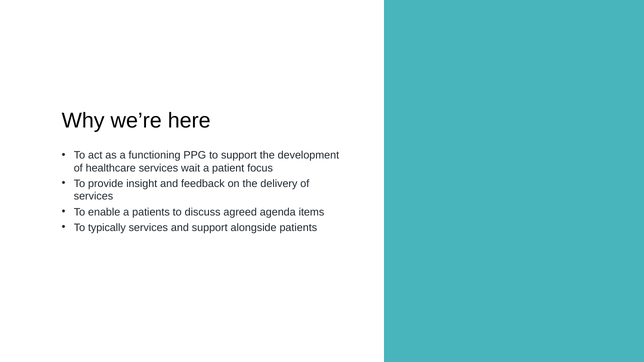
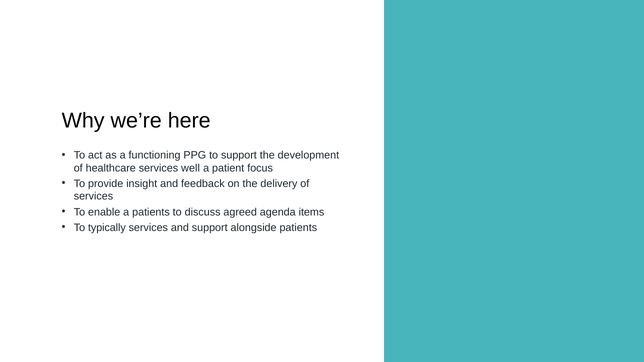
wait: wait -> well (191, 168)
